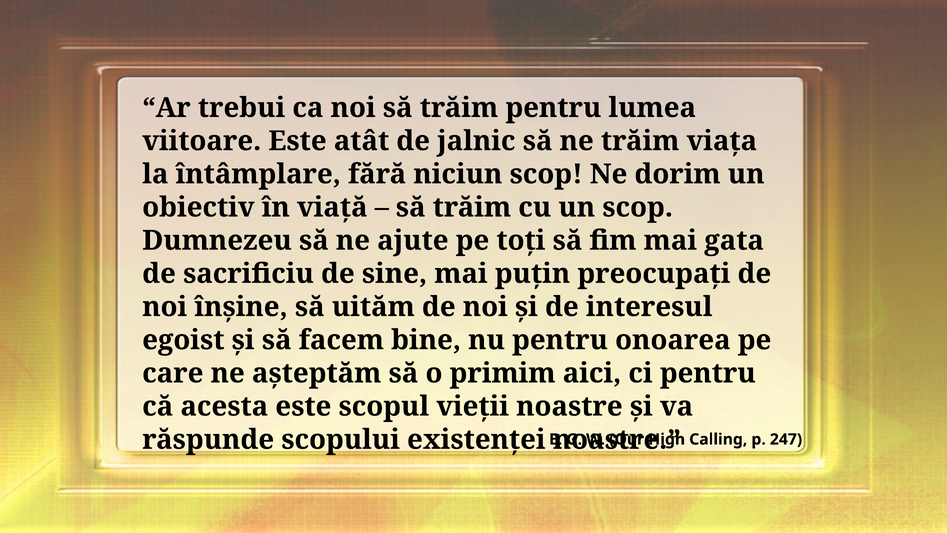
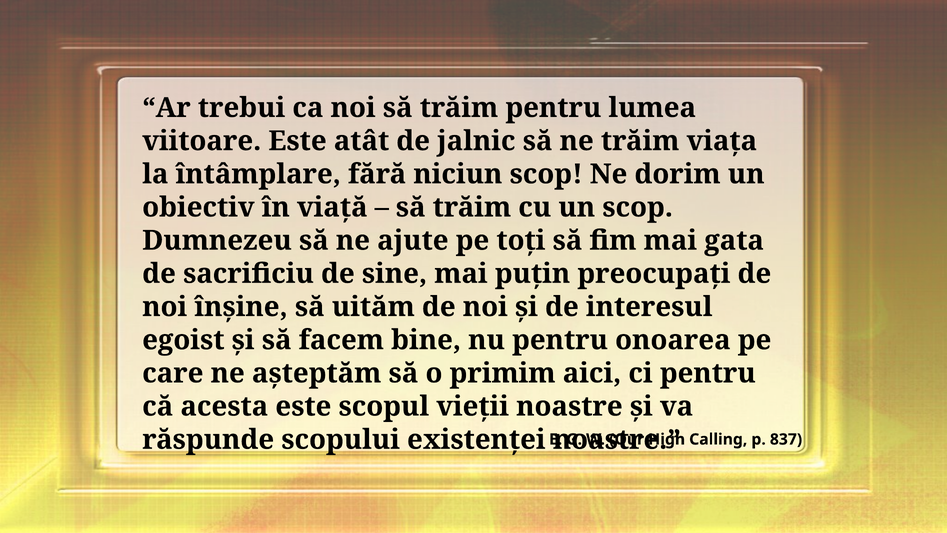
247: 247 -> 837 (786, 439)
